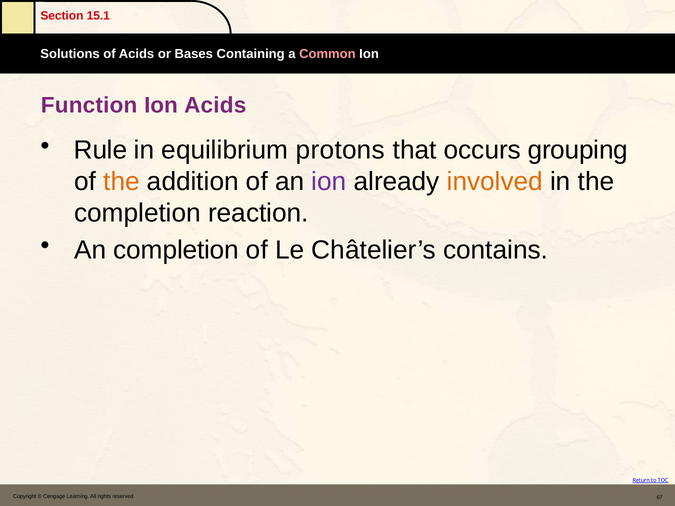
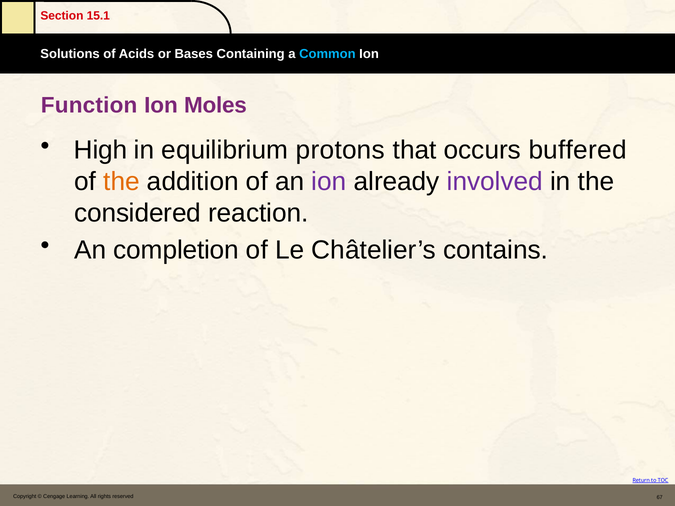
Common colour: pink -> light blue (327, 54)
Ion Acids: Acids -> Moles (215, 106)
Rule: Rule -> High (101, 150)
grouping: grouping -> buffered (578, 150)
involved colour: orange -> purple (495, 182)
completion: completion -> considered (138, 213)
